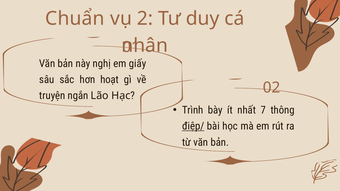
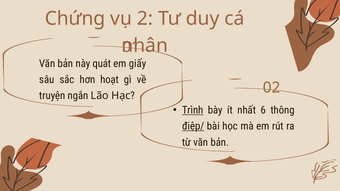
Chuẩn: Chuẩn -> Chứng (75, 19)
nghị: nghị -> quát (102, 64)
Trình underline: none -> present (193, 110)
7: 7 -> 6 (263, 110)
